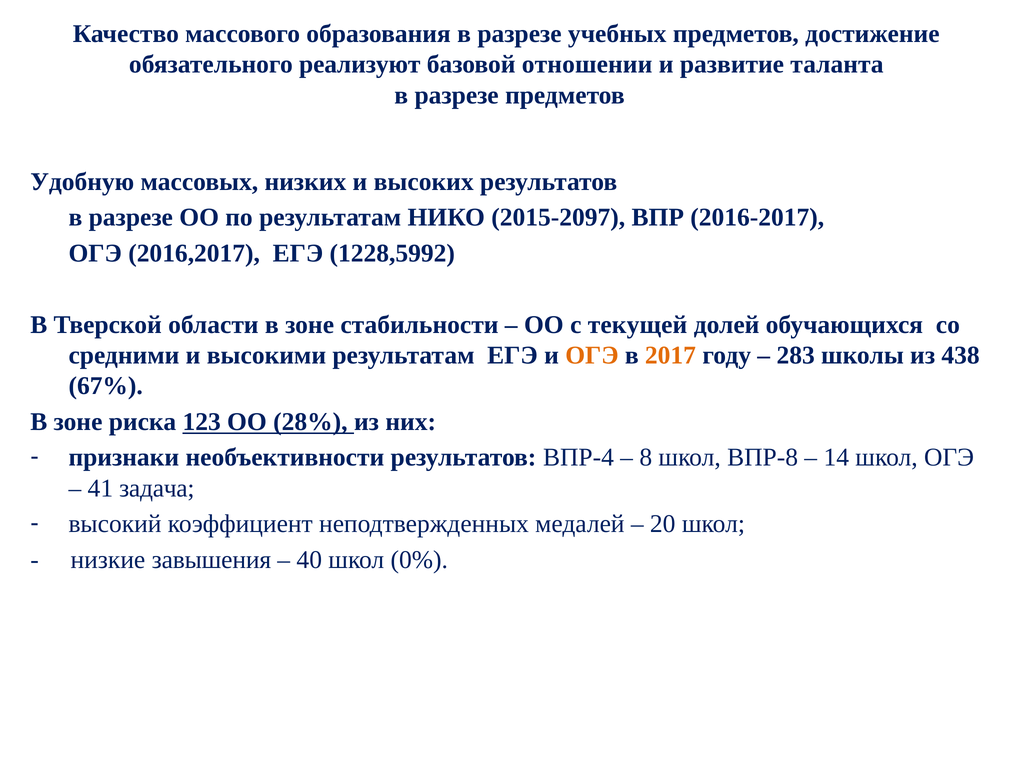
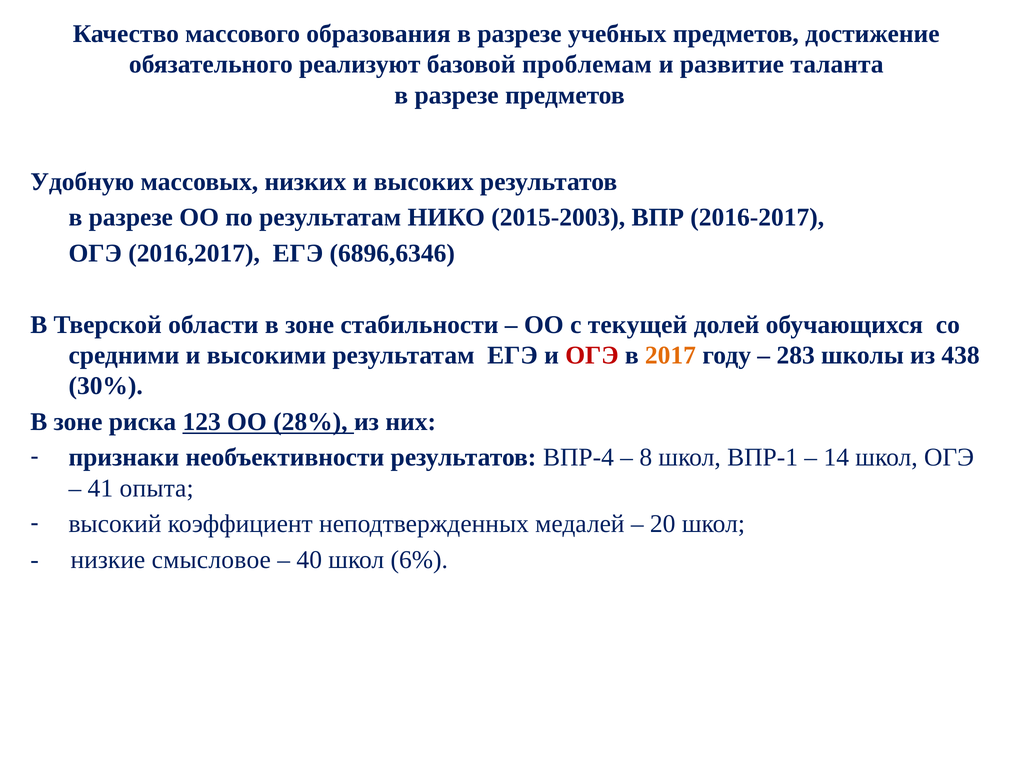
отношении: отношении -> проблемам (587, 65)
2015-2097: 2015-2097 -> 2015-2003 (558, 217)
1228,5992: 1228,5992 -> 6896,6346 (392, 253)
ОГЭ colour: orange -> red (592, 355)
67%: 67% -> 30% (106, 386)
ВПР-8: ВПР-8 -> ВПР-1 (763, 457)
задача: задача -> опыта (157, 488)
завышения: завышения -> смысловое (211, 560)
0%: 0% -> 6% (419, 560)
